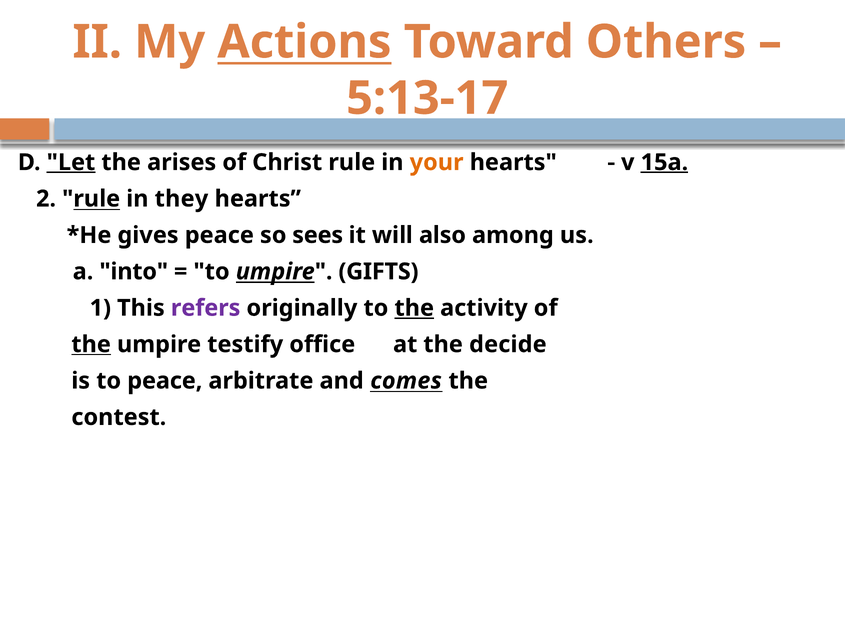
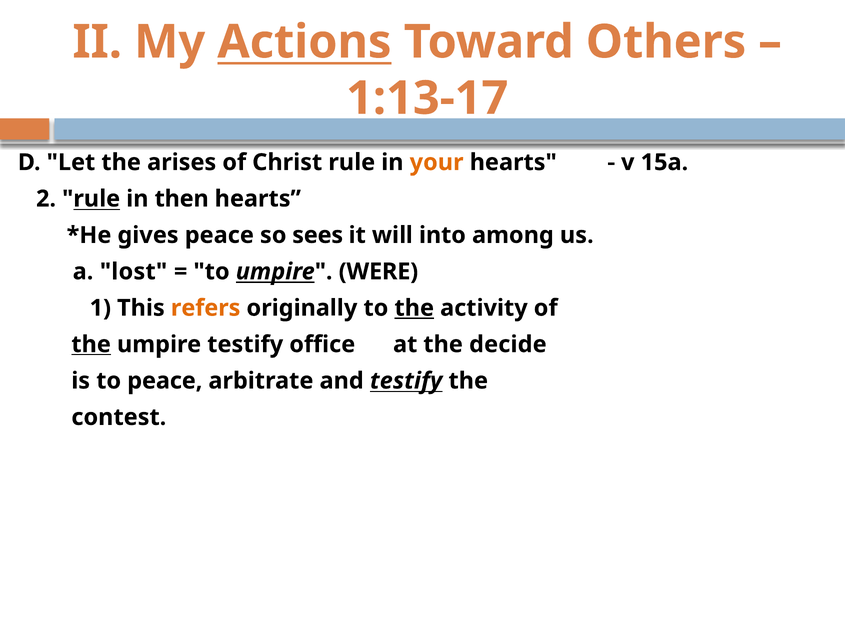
5:13-17: 5:13-17 -> 1:13-17 (427, 98)
Let underline: present -> none (71, 162)
15a underline: present -> none (664, 162)
they: they -> then (182, 199)
also: also -> into (442, 235)
into: into -> lost (134, 271)
GIFTS: GIFTS -> WERE (378, 271)
refers colour: purple -> orange (206, 308)
and comes: comes -> testify (406, 381)
